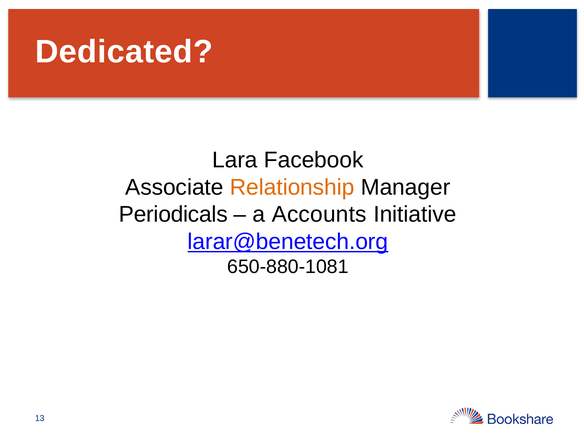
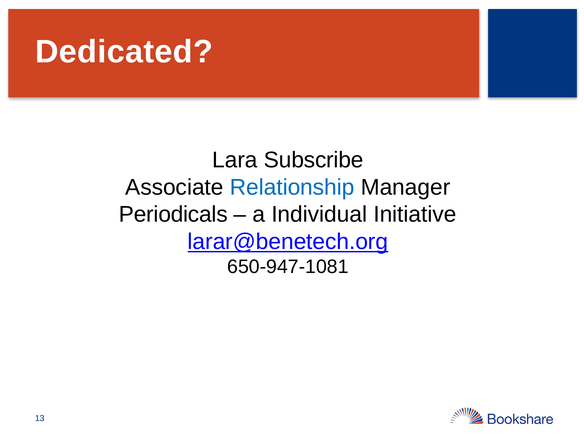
Facebook: Facebook -> Subscribe (314, 160)
Relationship colour: orange -> blue (292, 187)
Accounts: Accounts -> Individual (319, 214)
650-880-1081: 650-880-1081 -> 650-947-1081 (288, 267)
